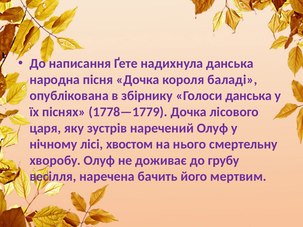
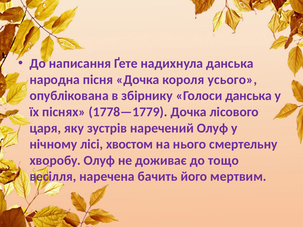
баладі: баладі -> усього (232, 80)
грубу: грубу -> тощо (223, 161)
